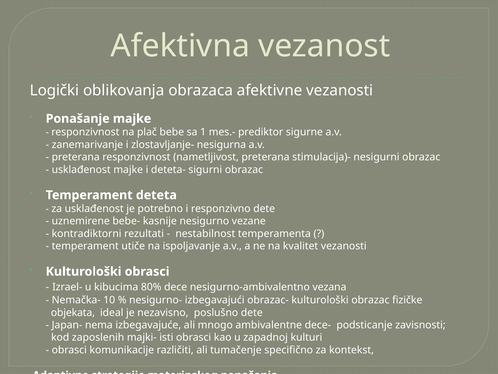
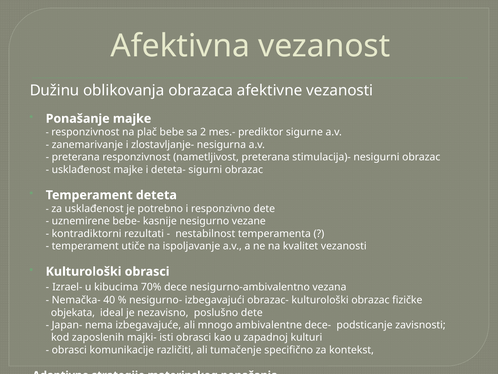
Logički: Logički -> Dužinu (55, 90)
1: 1 -> 2 (203, 132)
80%: 80% -> 70% (151, 287)
10: 10 -> 40 (109, 300)
